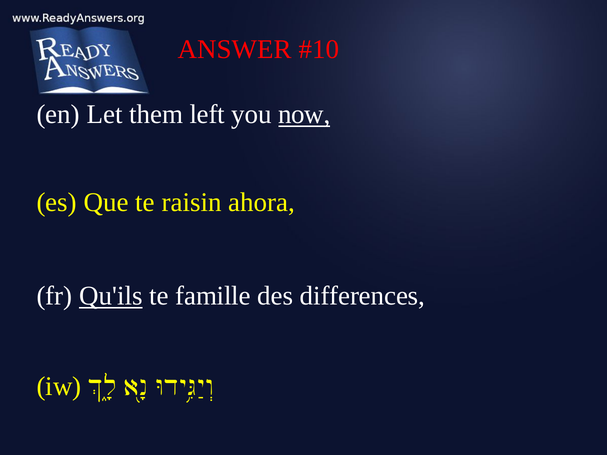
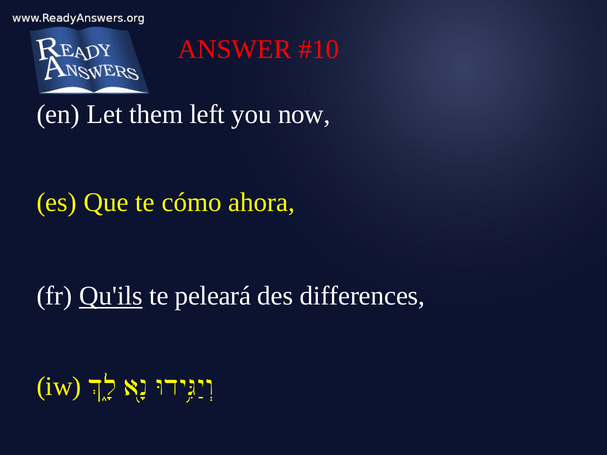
now underline: present -> none (304, 115)
raisin: raisin -> cómo (192, 203)
famille: famille -> peleará (213, 296)
